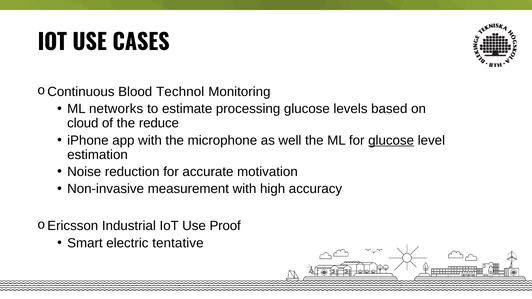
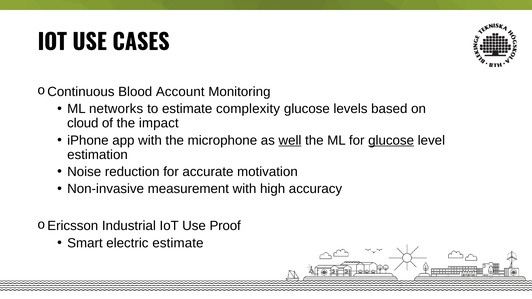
Technol: Technol -> Account (180, 92)
processing: processing -> complexity (248, 109)
reduce: reduce -> impact (159, 123)
well underline: none -> present (290, 140)
electric tentative: tentative -> estimate (178, 243)
